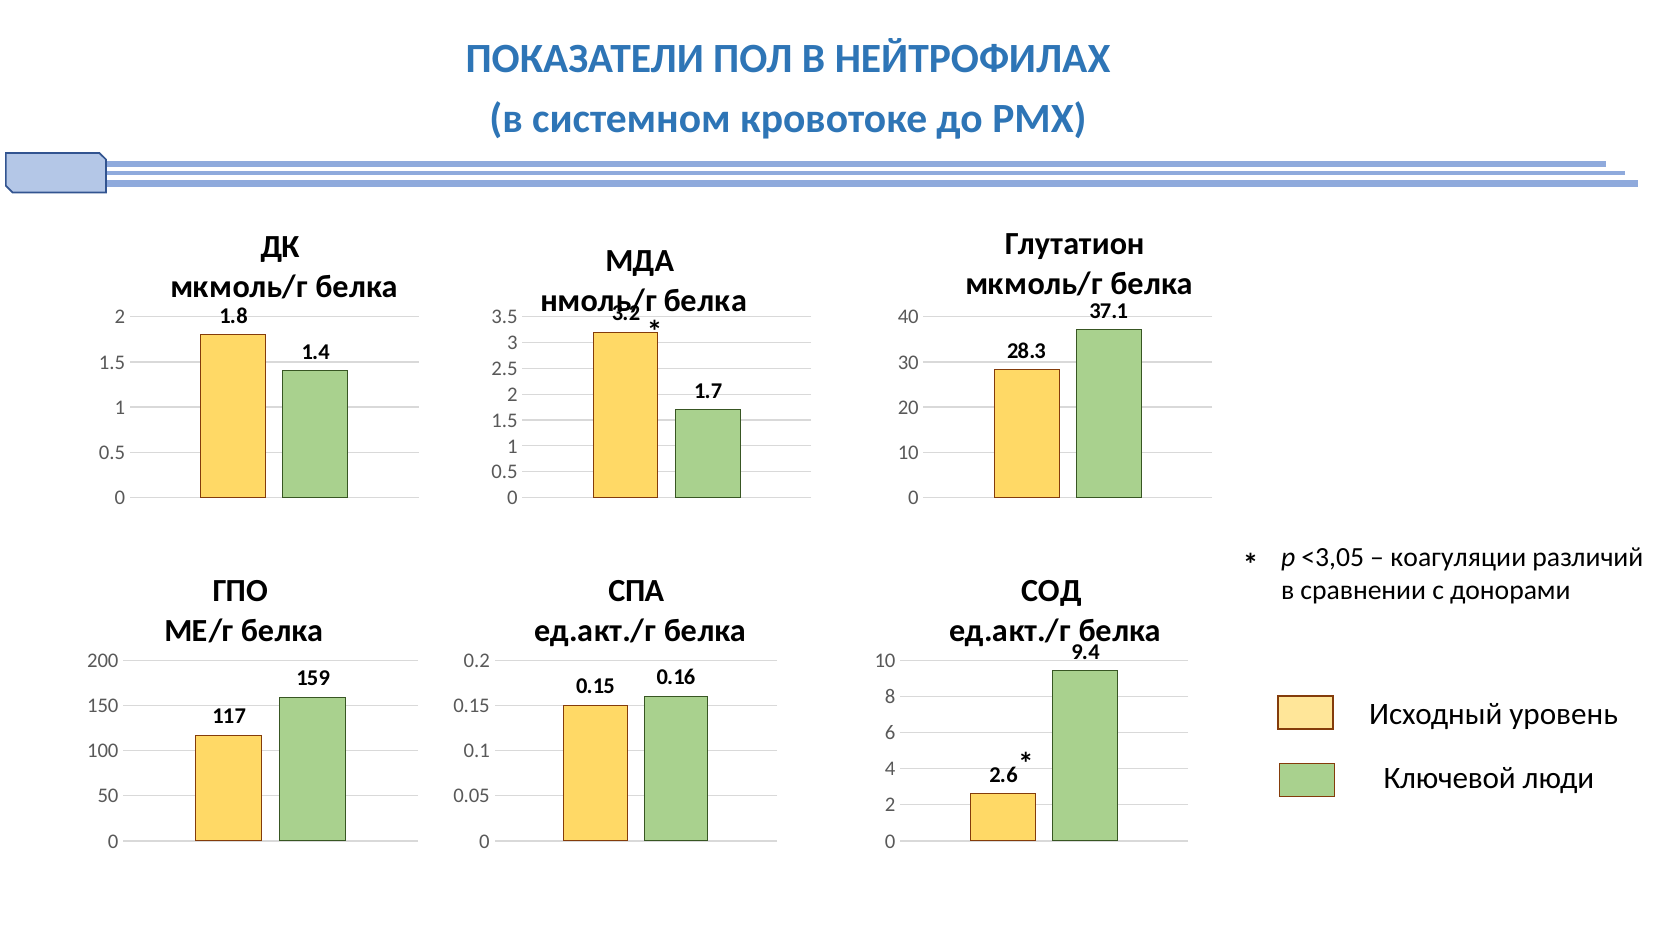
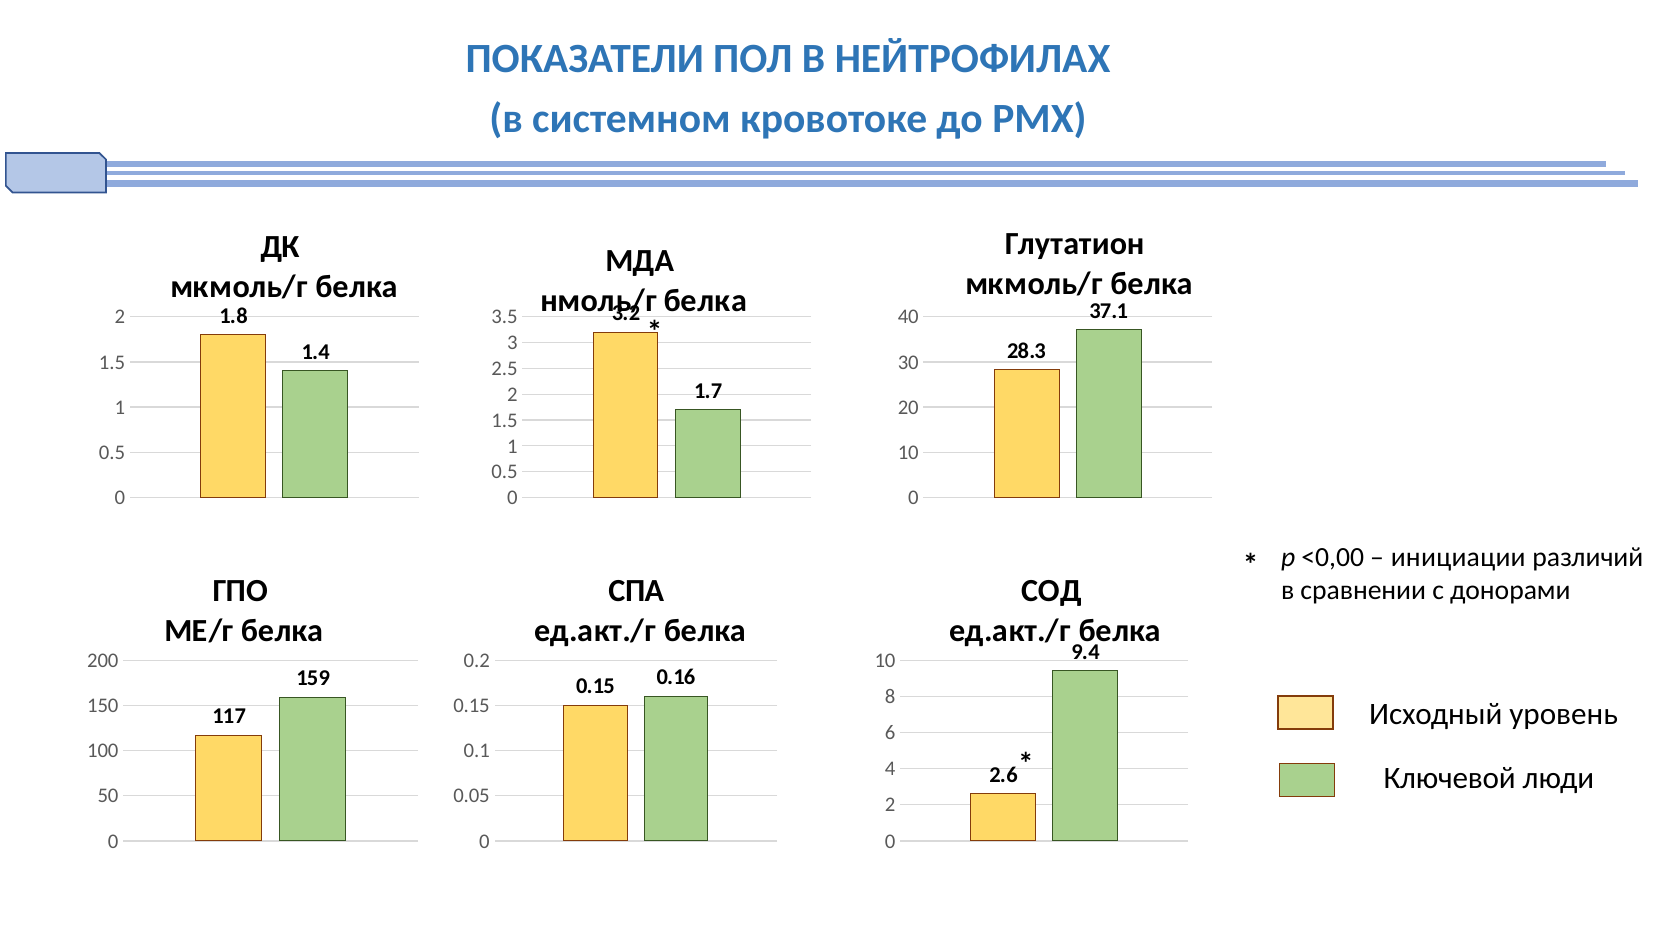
<3,05: <3,05 -> <0,00 (1333, 557)
коагуляции: коагуляции -> инициации (1458, 557)
